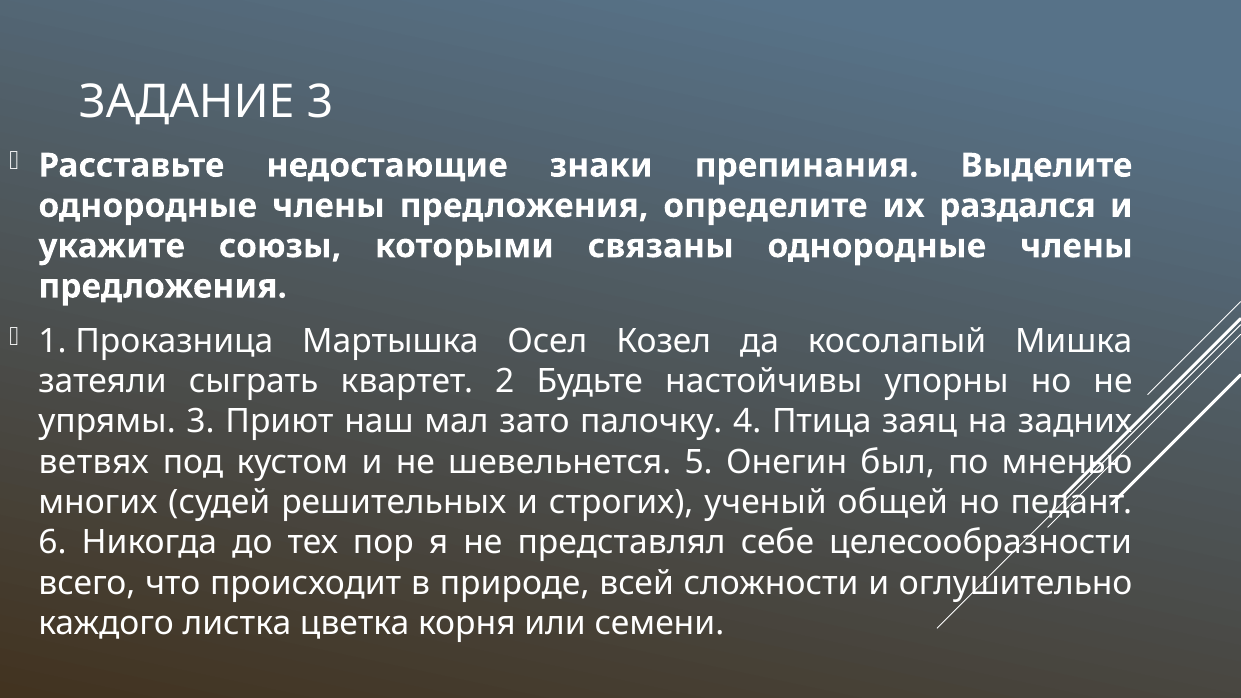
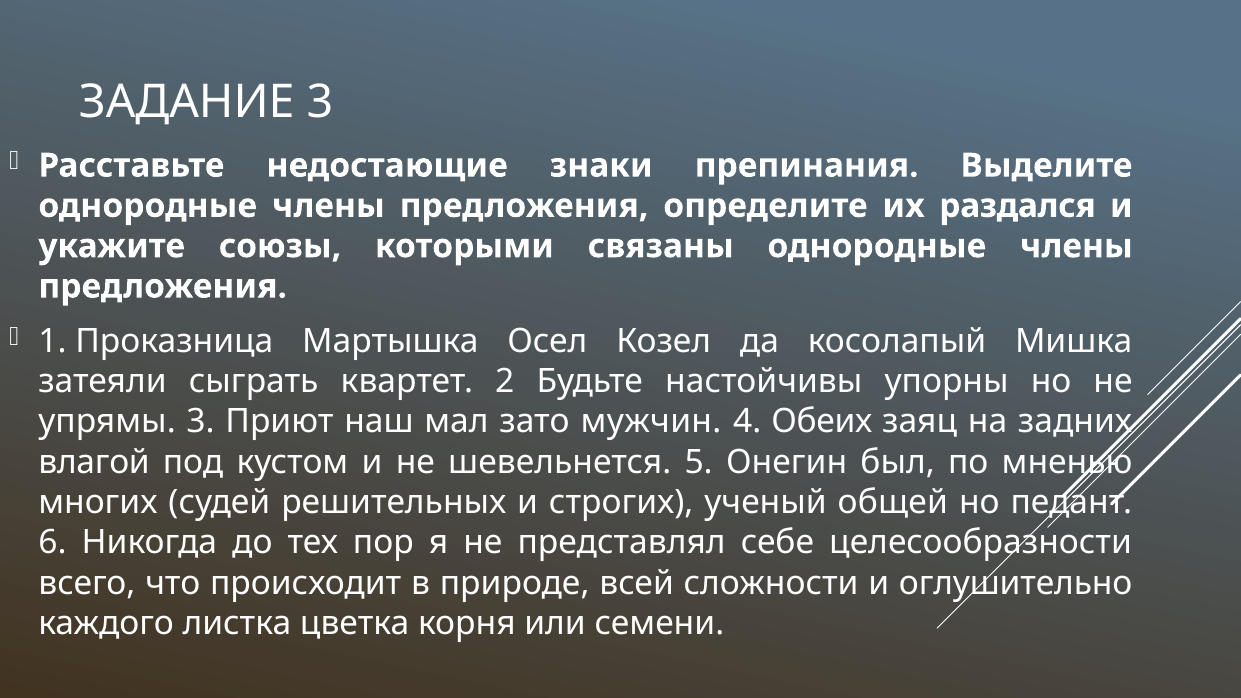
палочку: палочку -> мужчин (651, 422)
Птица: Птица -> Обеих (822, 422)
ветвях: ветвях -> влагой (94, 462)
